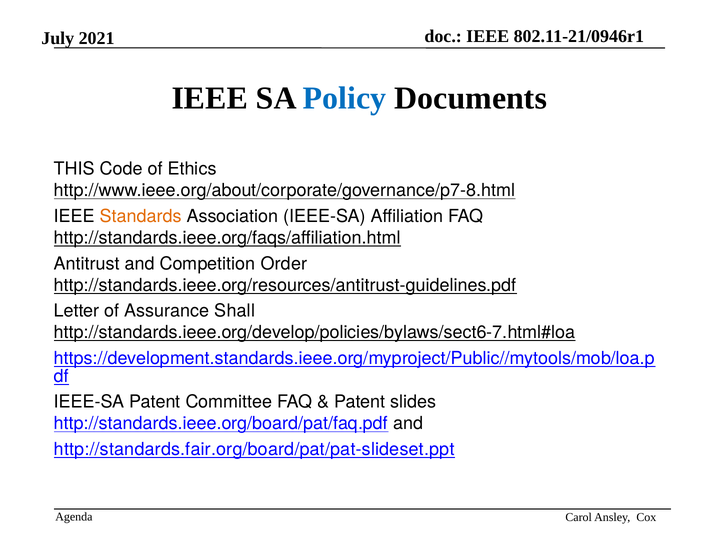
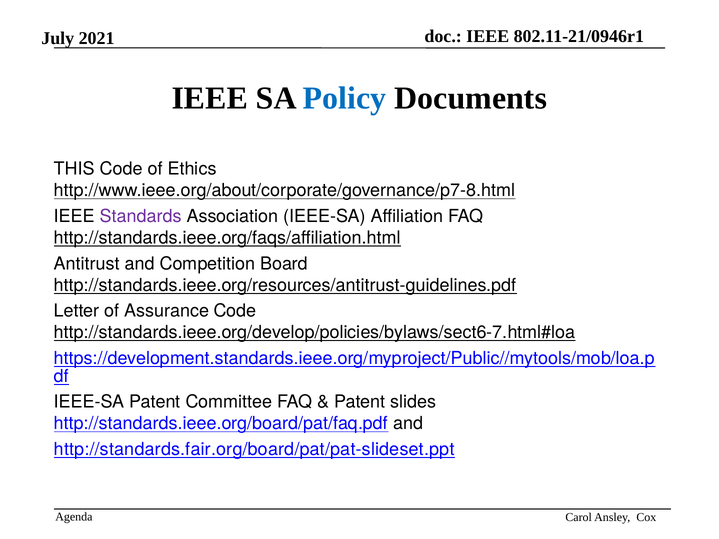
Standards colour: orange -> purple (141, 216)
Order: Order -> Board (284, 264)
Assurance Shall: Shall -> Code (235, 311)
